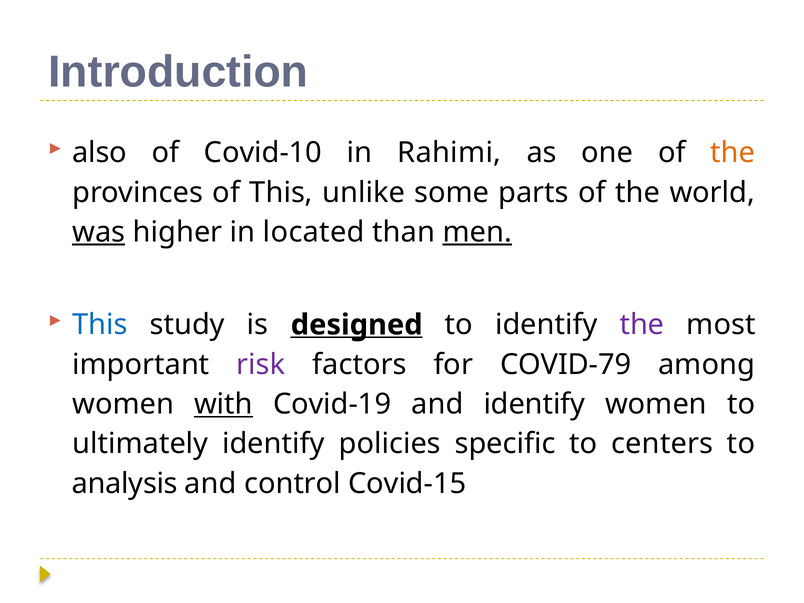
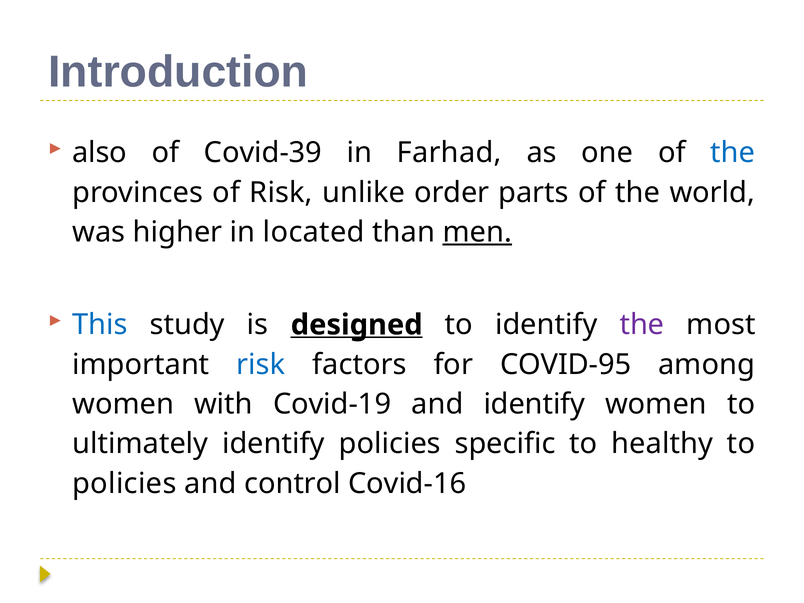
Covid-10: Covid-10 -> Covid-39 (263, 153)
Rahimi: Rahimi -> Farhad (449, 153)
the colour: orange -> blue (733, 153)
of This: This -> Risk (281, 192)
some: some -> order (452, 192)
was underline: present -> none (99, 232)
risk colour: purple -> blue (261, 365)
COVID-79: COVID-79 -> COVID-95 (566, 365)
with underline: present -> none (224, 404)
centers: centers -> healthy (662, 444)
analysis: analysis -> policies (124, 483)
Covid-15: Covid-15 -> Covid-16 (407, 483)
